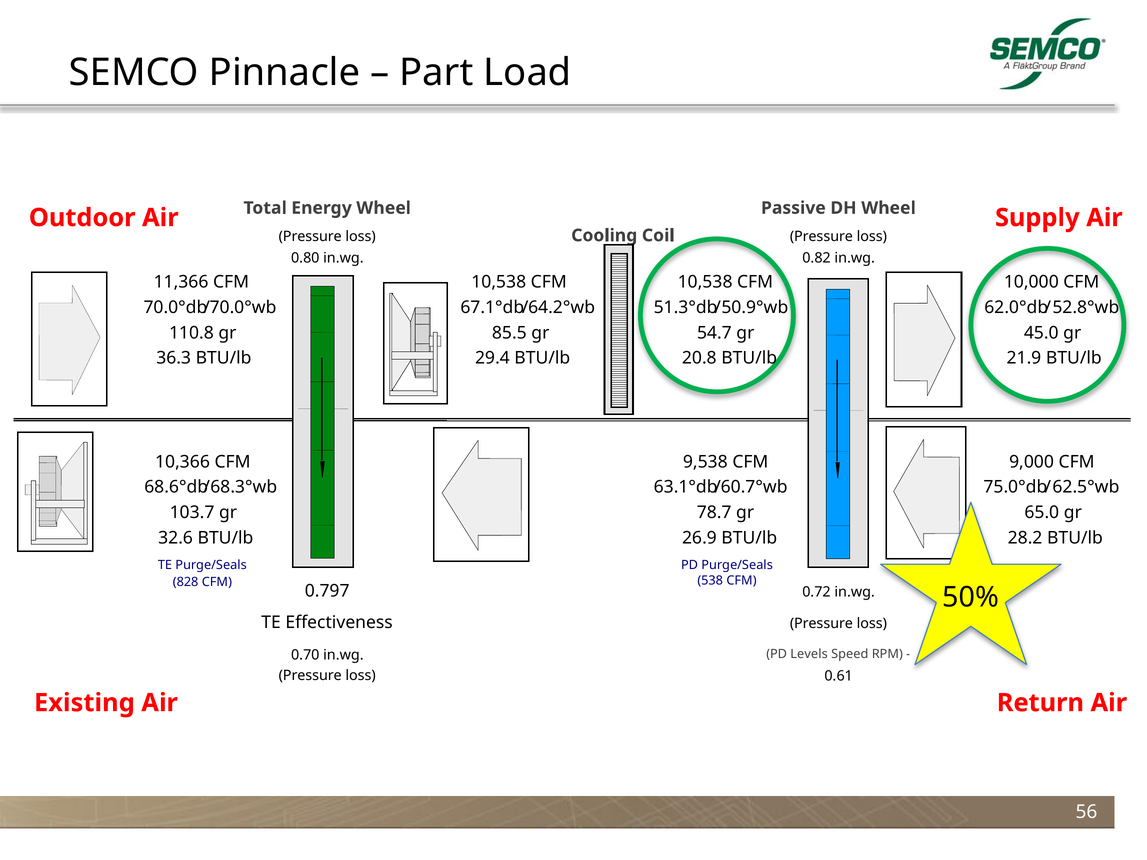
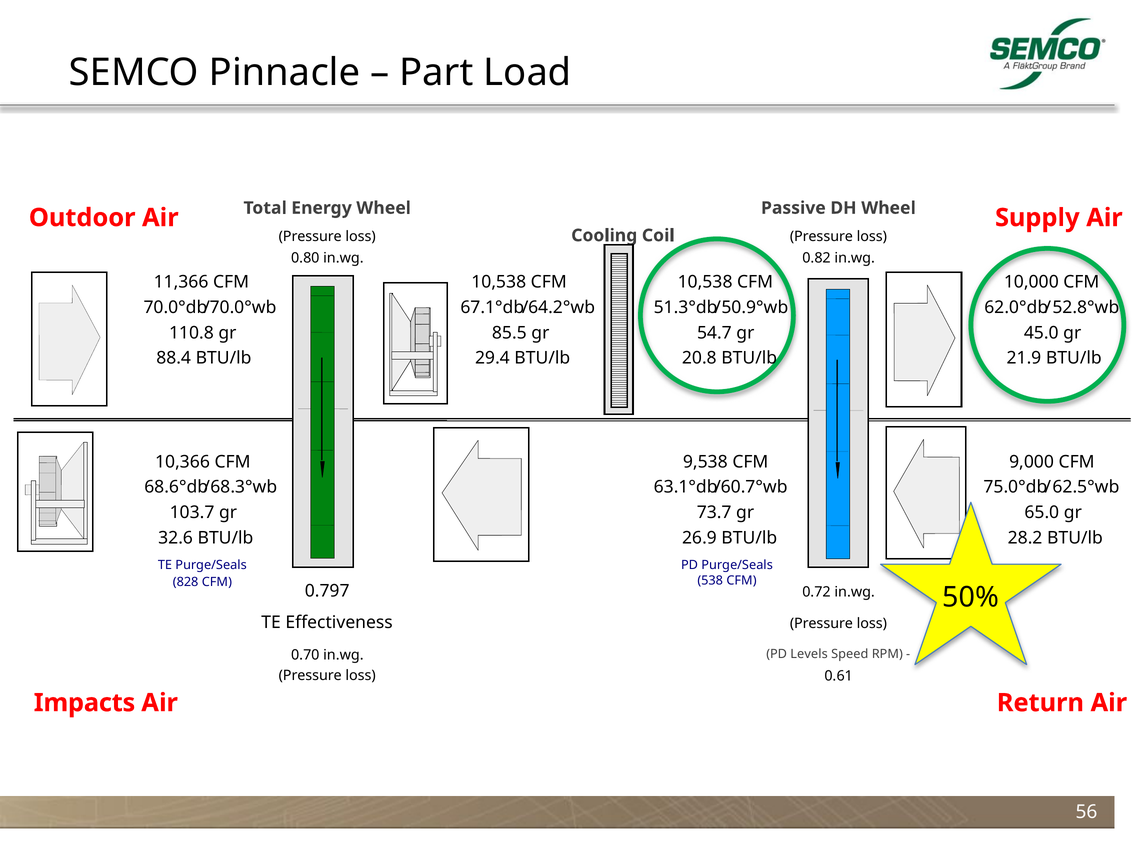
36.3: 36.3 -> 88.4 (174, 358)
78.7: 78.7 -> 73.7 (714, 513)
Existing: Existing -> Impacts (85, 703)
